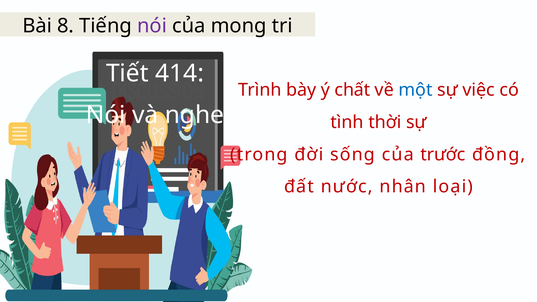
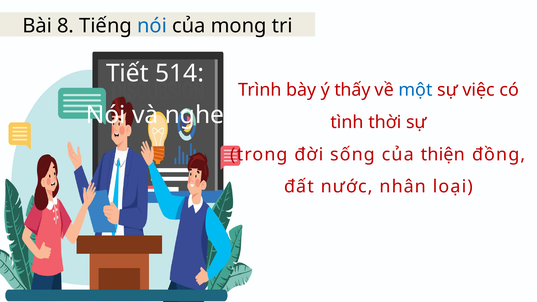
nói colour: purple -> blue (152, 26)
414: 414 -> 514 (180, 73)
chất: chất -> thấy (352, 90)
trước: trước -> thiện (443, 155)
